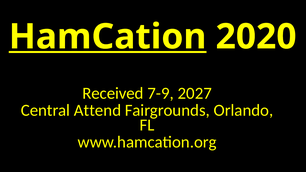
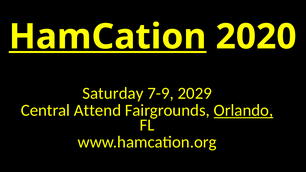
Received: Received -> Saturday (113, 93)
2027: 2027 -> 2029 (195, 93)
Orlando underline: none -> present (243, 110)
